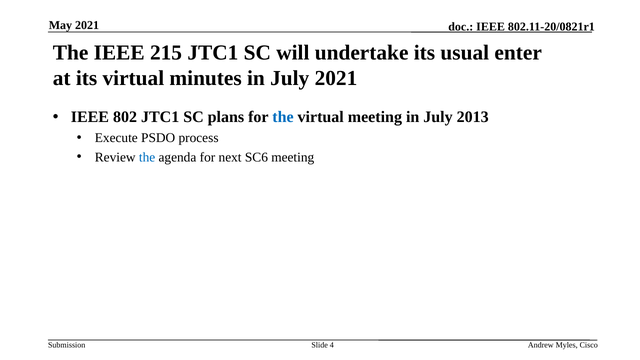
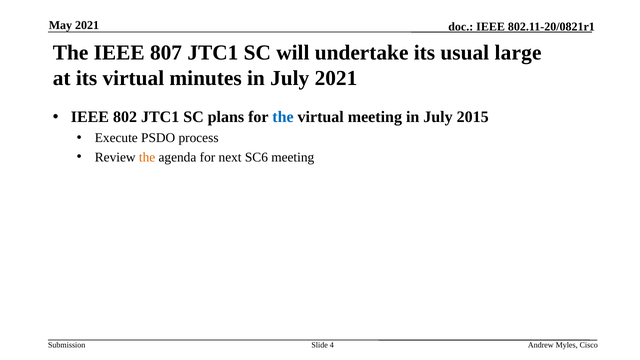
215: 215 -> 807 (166, 53)
enter: enter -> large (518, 53)
2013: 2013 -> 2015 (473, 117)
the colour: blue -> orange (147, 157)
